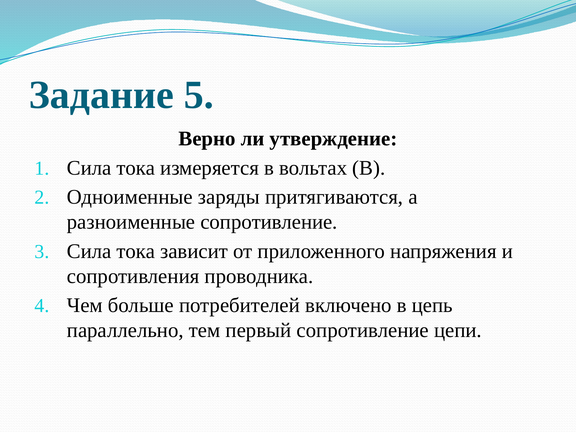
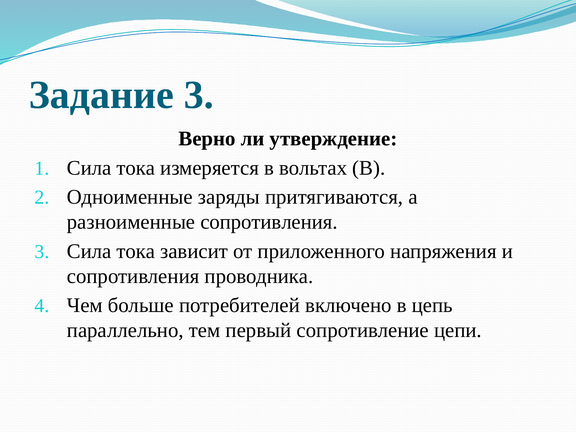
Задание 5: 5 -> 3 (199, 95)
разноименные сопротивление: сопротивление -> сопротивления (269, 222)
